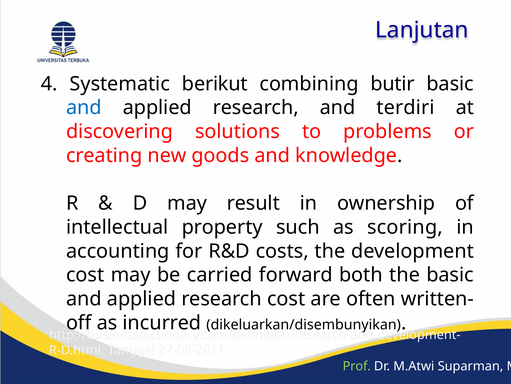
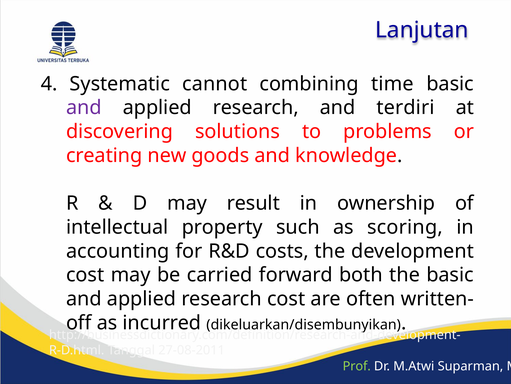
berikut: berikut -> cannot (215, 84)
butir: butir -> time (392, 84)
and colour: blue -> purple (84, 108)
